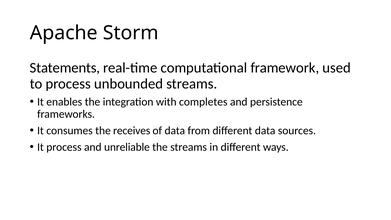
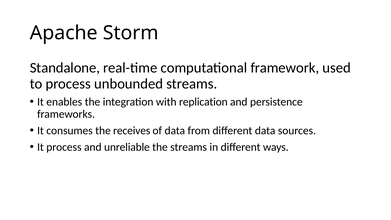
Statements: Statements -> Standalone (65, 68)
completes: completes -> replication (203, 102)
